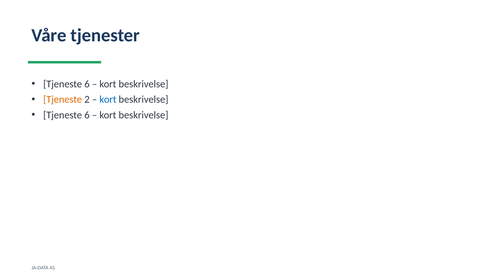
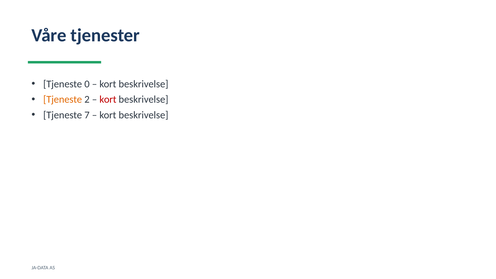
6: 6 -> 0 (87, 84)
kort colour: blue -> red (108, 100)
6: 6 -> 7 (87, 115)
